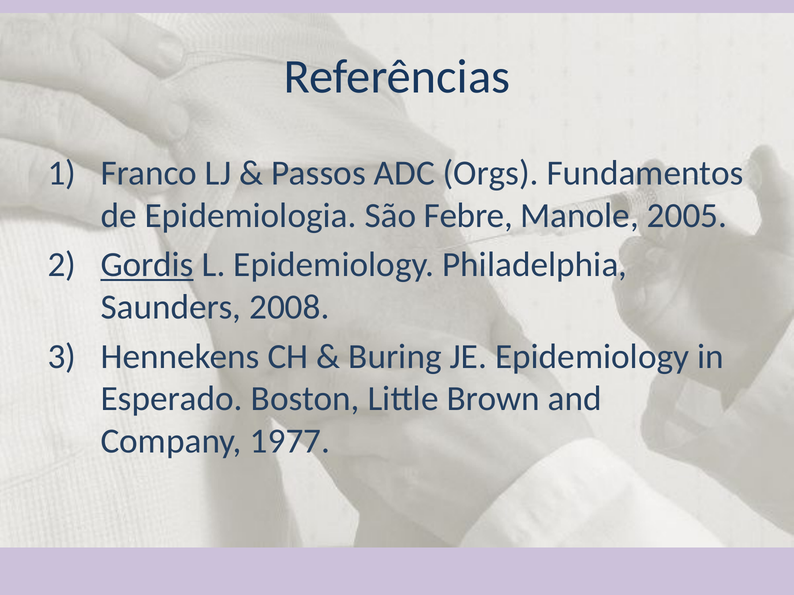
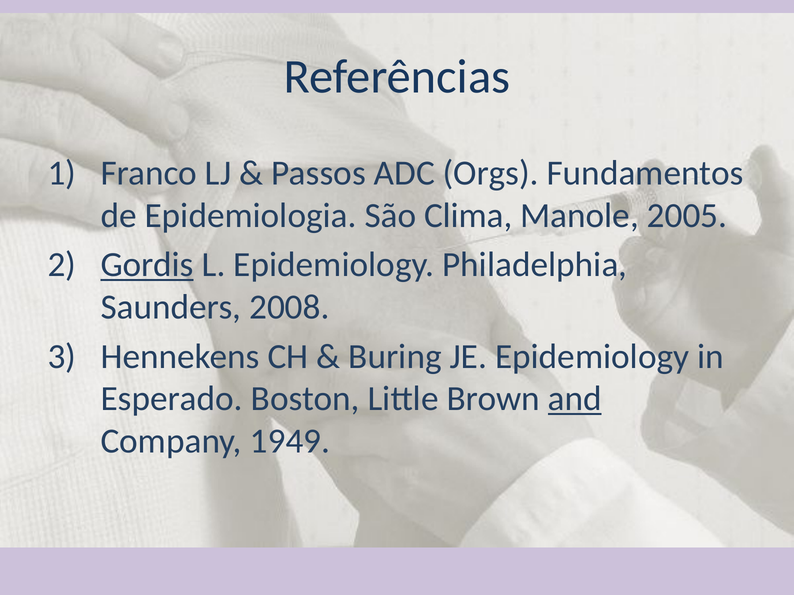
Febre: Febre -> Clima (468, 216)
and underline: none -> present (575, 399)
1977: 1977 -> 1949 (290, 441)
